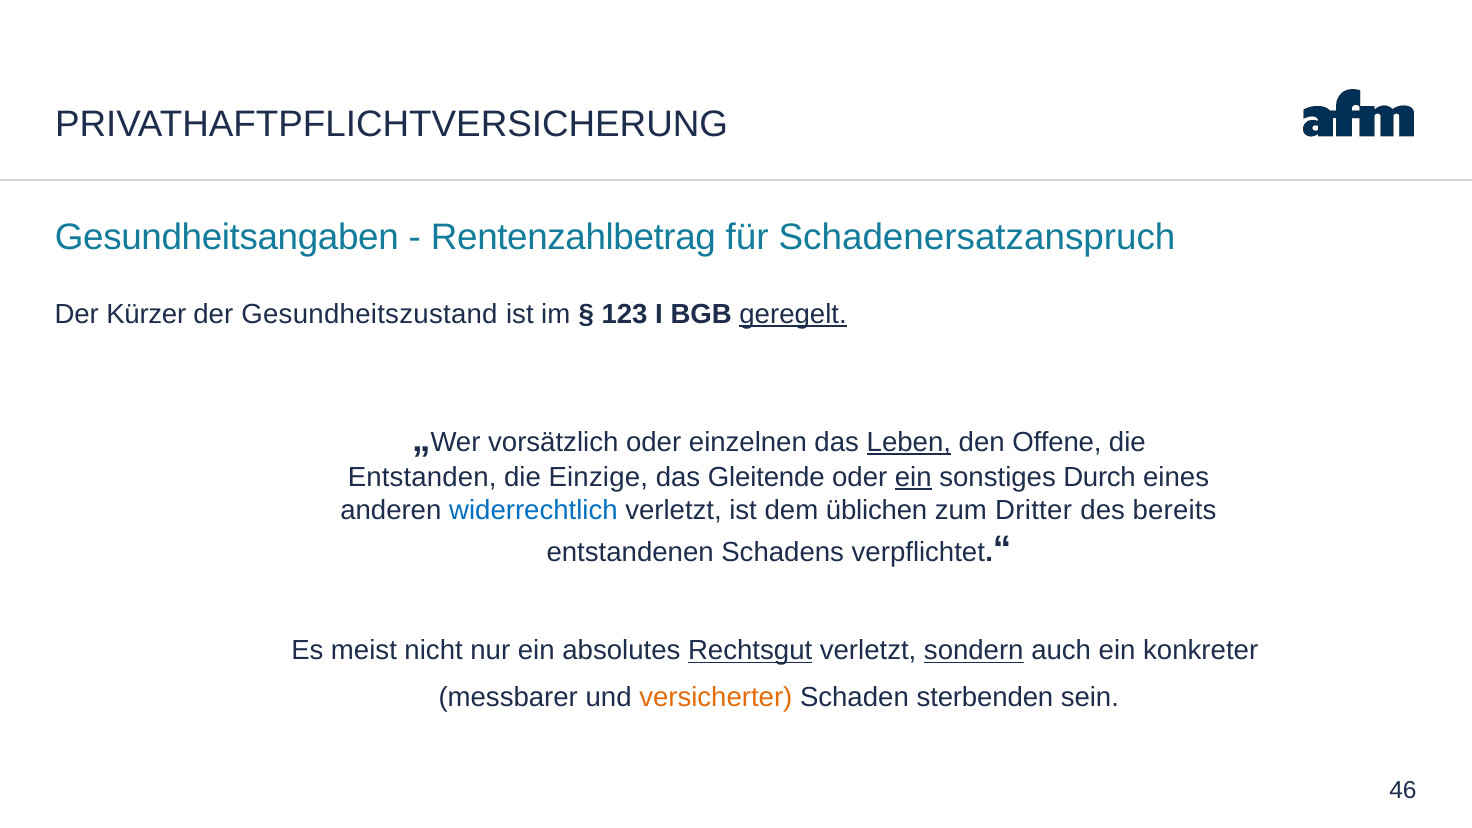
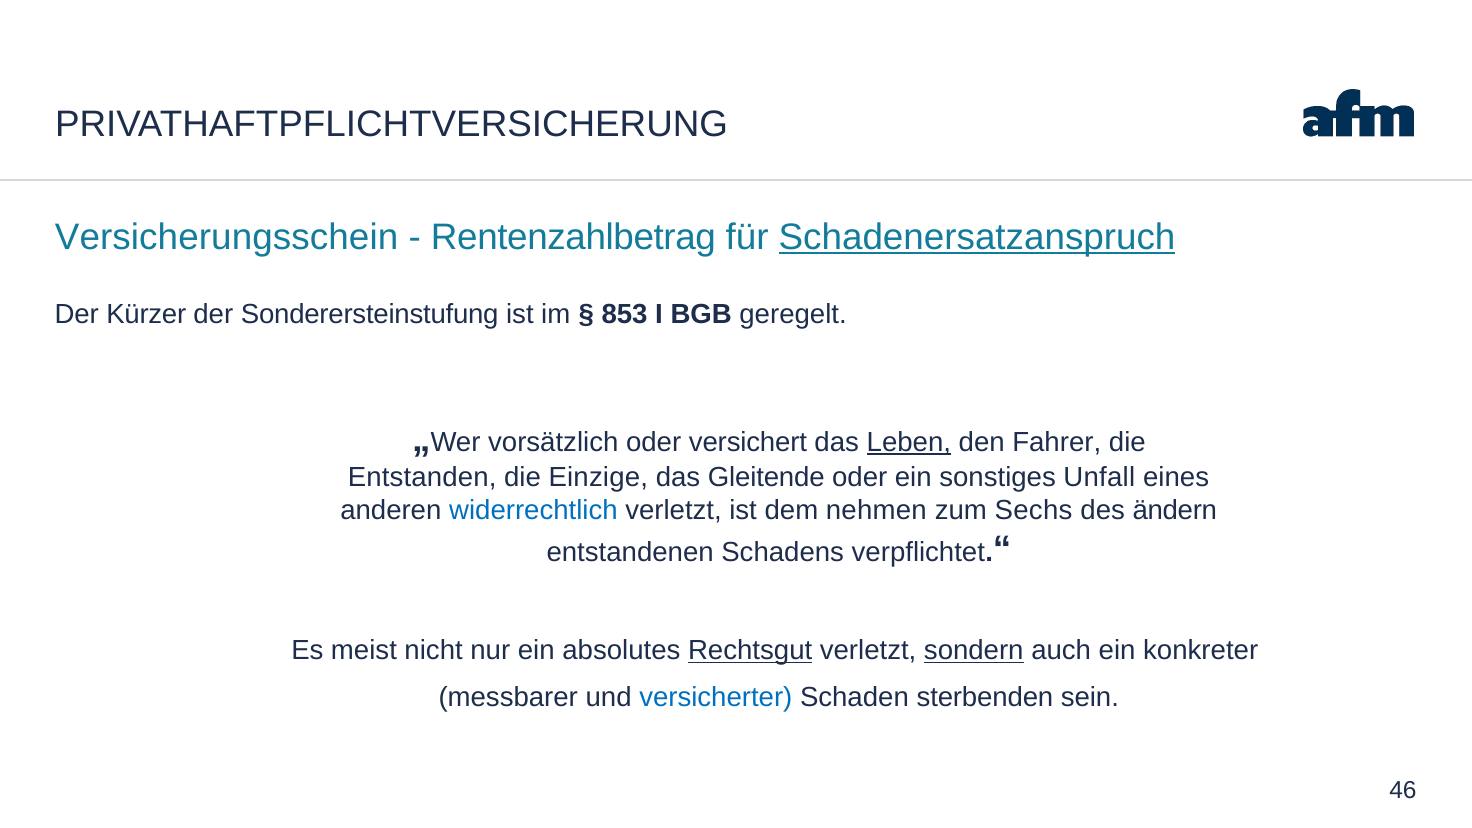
Gesundheitsangaben: Gesundheitsangaben -> Versicherungsschein (227, 237)
Schadenersatzanspruch underline: none -> present (977, 237)
Gesundheitszustand: Gesundheitszustand -> Sonderersteinstufung (370, 314)
123: 123 -> 853 (625, 314)
geregelt underline: present -> none (793, 314)
einzelnen: einzelnen -> versichert (748, 442)
Offene: Offene -> Fahrer (1057, 442)
ein underline: present -> none (913, 477)
Durch: Durch -> Unfall (1099, 477)
üblichen: üblichen -> nehmen (876, 511)
Dritter: Dritter -> Sechs (1034, 511)
bereits: bereits -> ändern (1175, 511)
versicherter colour: orange -> blue (716, 698)
